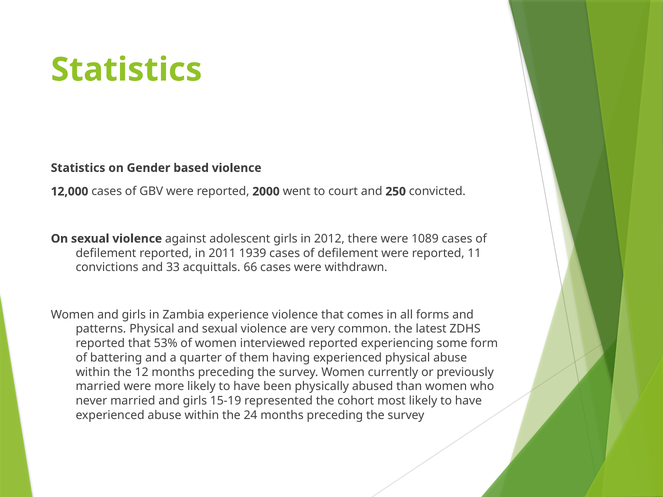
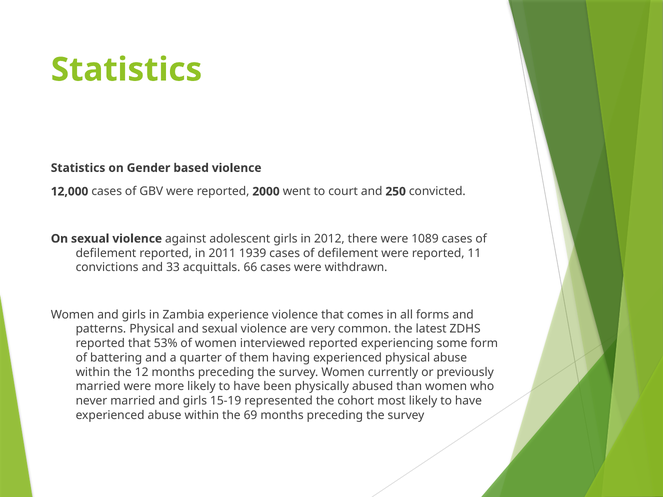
24: 24 -> 69 (250, 415)
